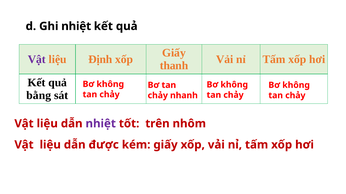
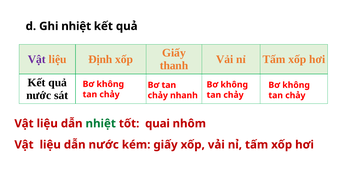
bằng: bằng -> nước (39, 96)
nhiệt colour: purple -> green (101, 124)
trên: trên -> quai (157, 124)
dẫn được: được -> nước (104, 145)
